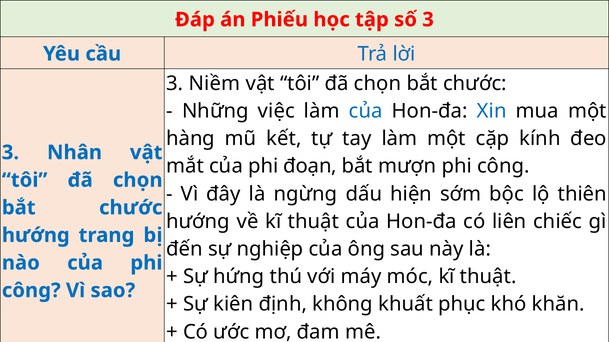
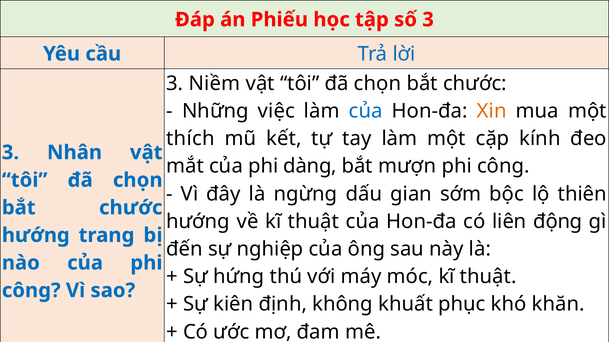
Xin colour: blue -> orange (492, 111)
hàng: hàng -> thích (190, 139)
đoạn: đoạn -> dàng (310, 167)
hiện: hiện -> gian (411, 194)
chiếc: chiếc -> động (558, 222)
